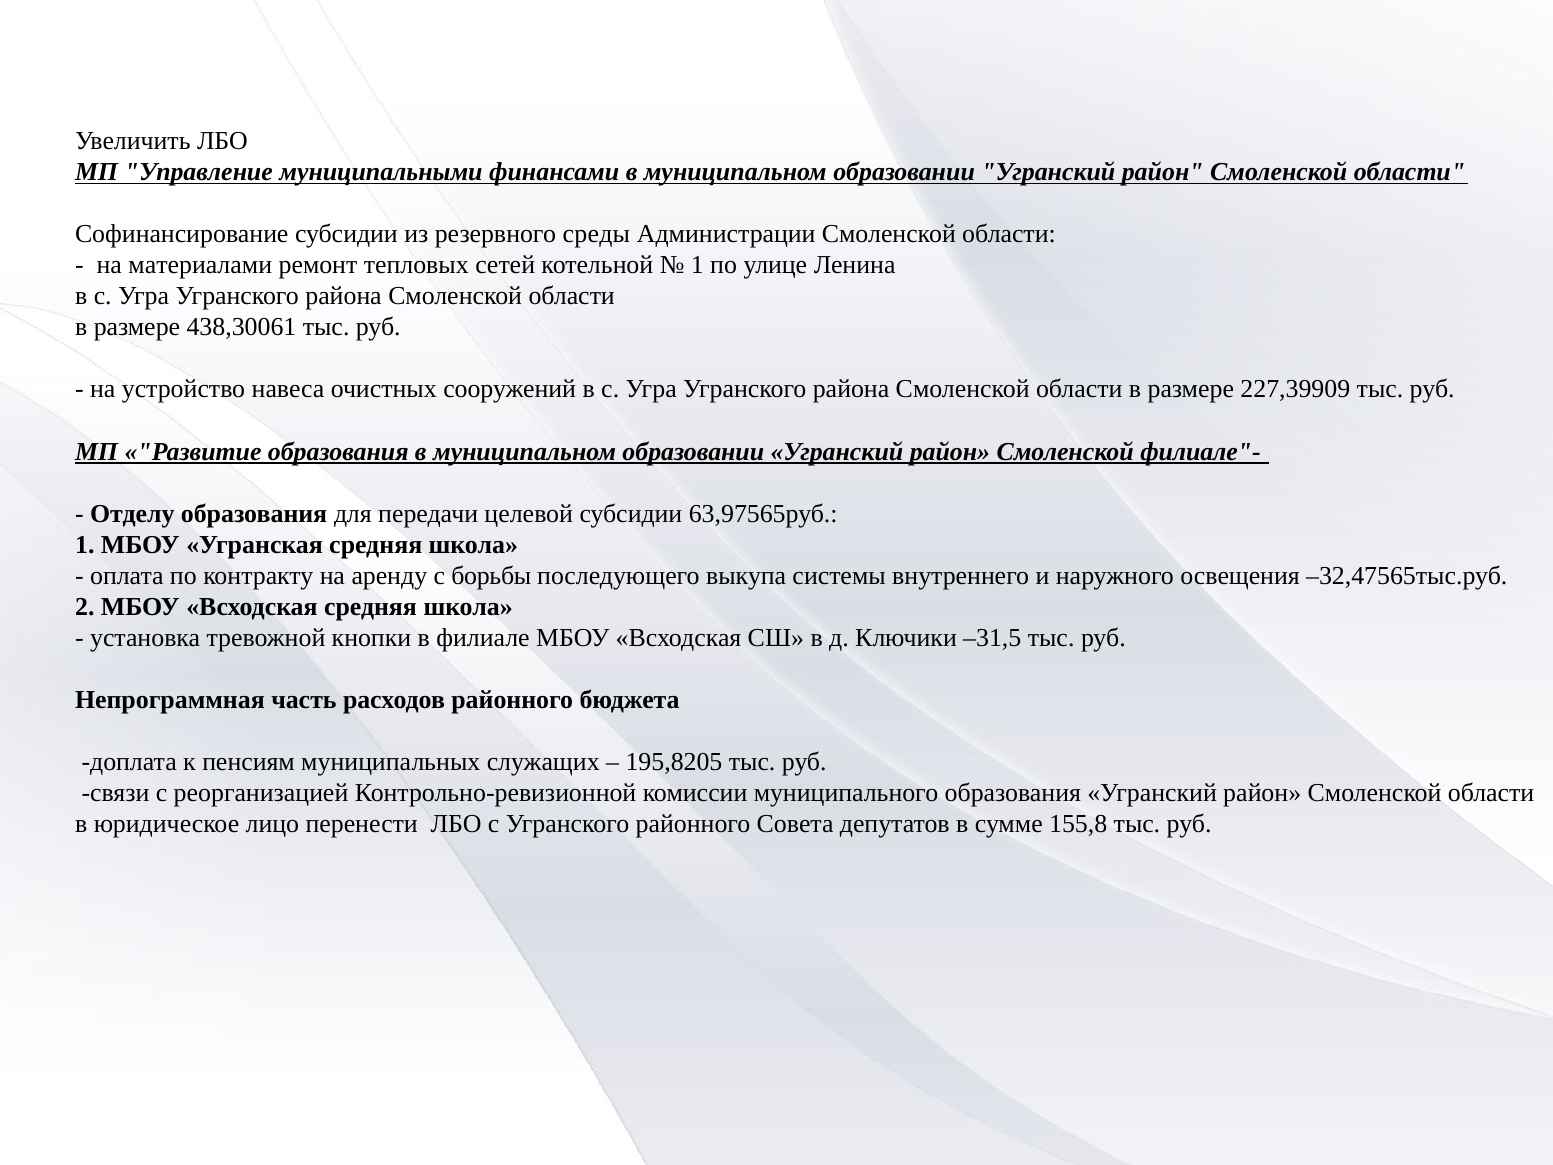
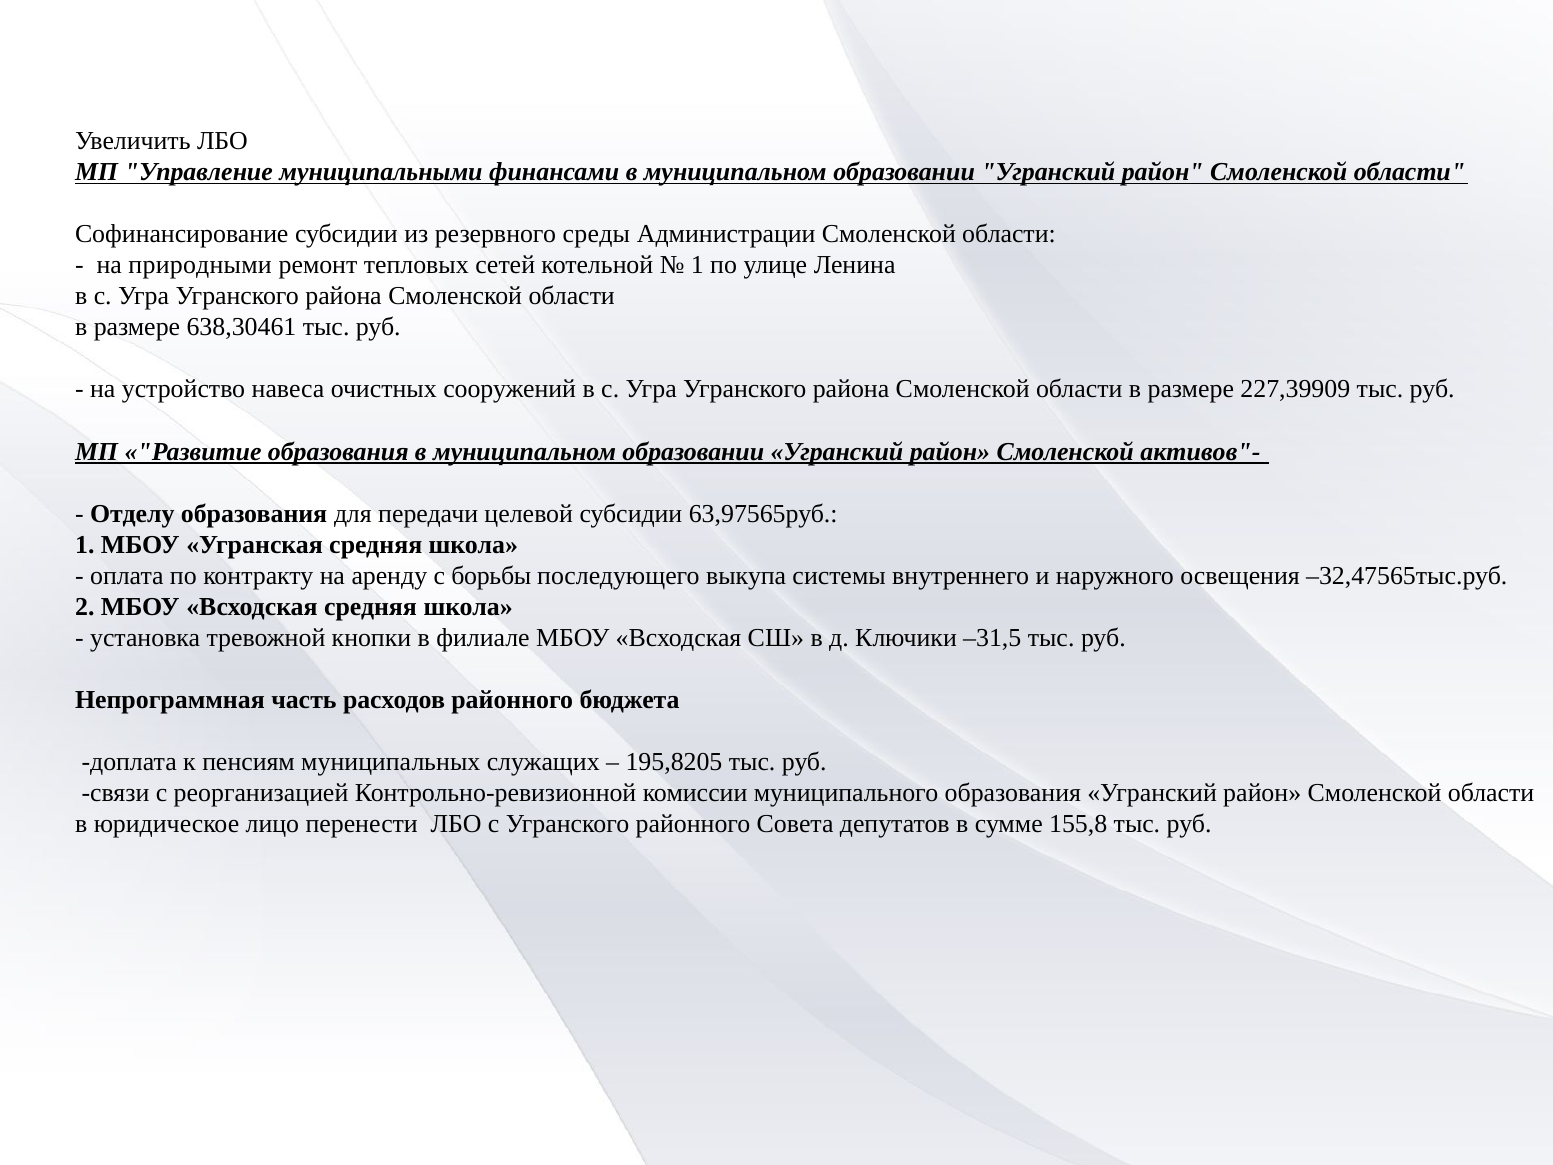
материалами: материалами -> природными (200, 265)
438,30061: 438,30061 -> 638,30461 (241, 327)
филиале"-: филиале"- -> активов"- (1200, 451)
